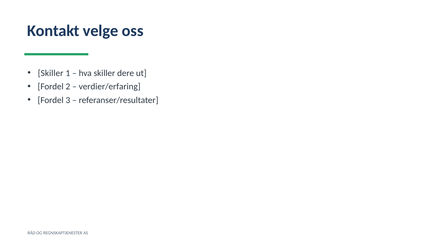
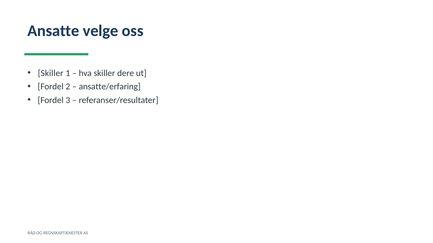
Kontakt: Kontakt -> Ansatte (53, 31)
verdier/erfaring: verdier/erfaring -> ansatte/erfaring (110, 87)
